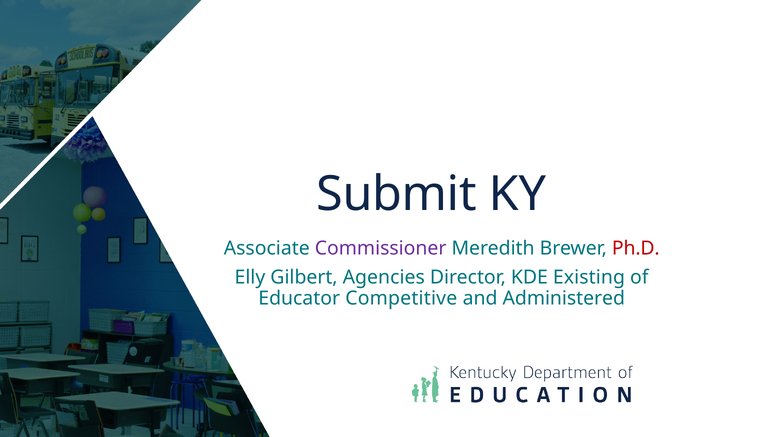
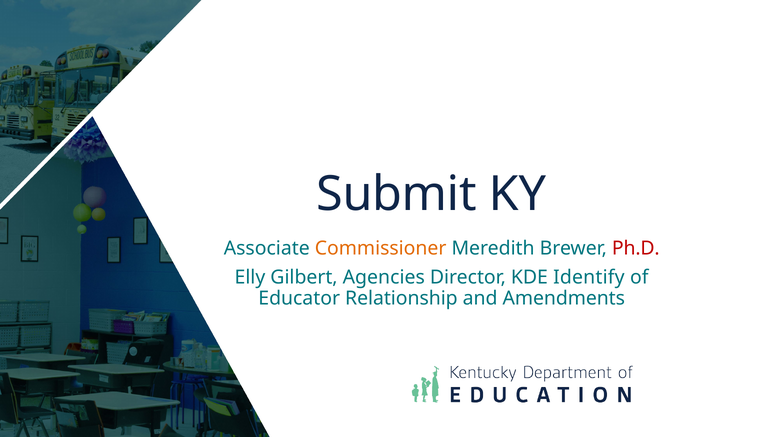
Commissioner colour: purple -> orange (381, 248)
Existing: Existing -> Identify (589, 278)
Competitive: Competitive -> Relationship (401, 298)
Administered: Administered -> Amendments (564, 298)
